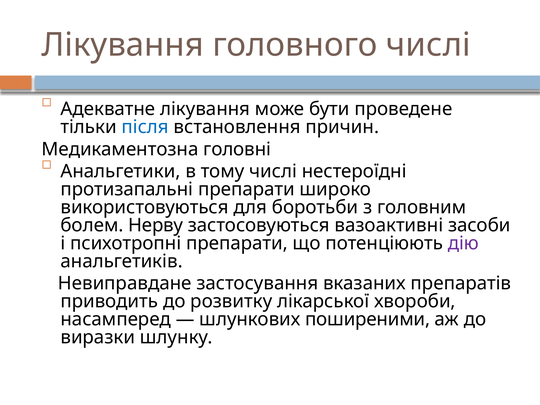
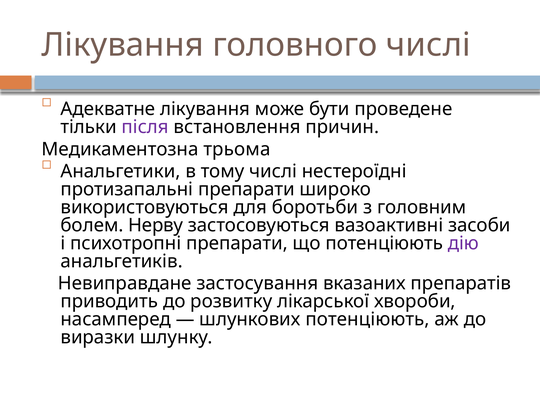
після colour: blue -> purple (145, 127)
головні: головні -> трьома (237, 149)
шлункових поширеними: поширеними -> потенціюють (367, 319)
